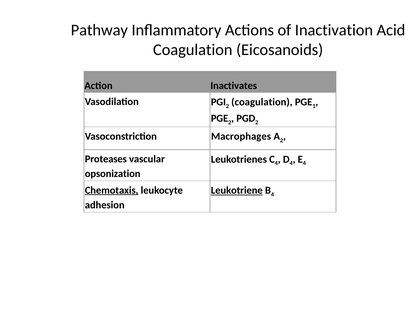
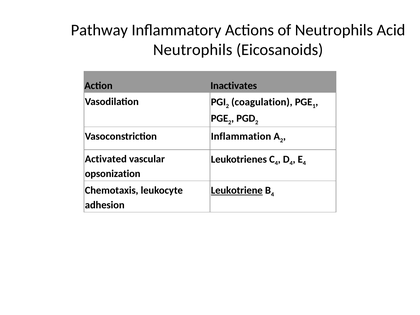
of Inactivation: Inactivation -> Neutrophils (334, 30)
Coagulation: Coagulation -> Neutrophils (193, 50)
Macrophages: Macrophages -> Inflammation (241, 136)
Proteases: Proteases -> Activated (106, 159)
Chemotaxis underline: present -> none (112, 190)
